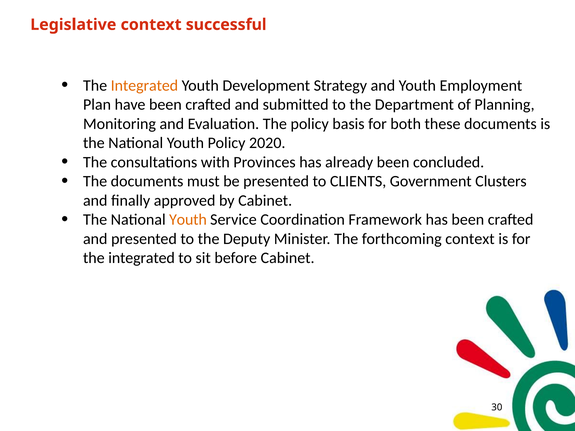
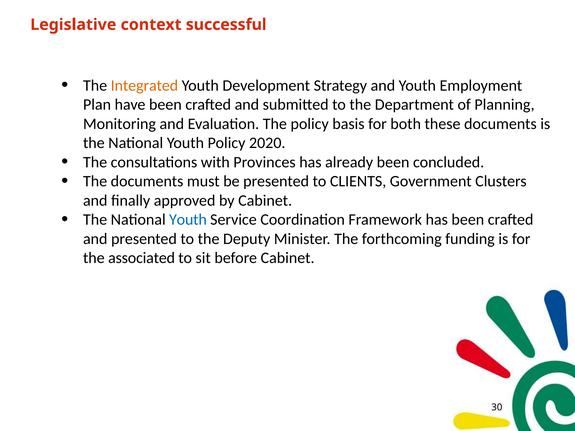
Youth colour: orange -> blue (188, 220)
forthcoming context: context -> funding (470, 239)
integrated: integrated -> associated (142, 258)
